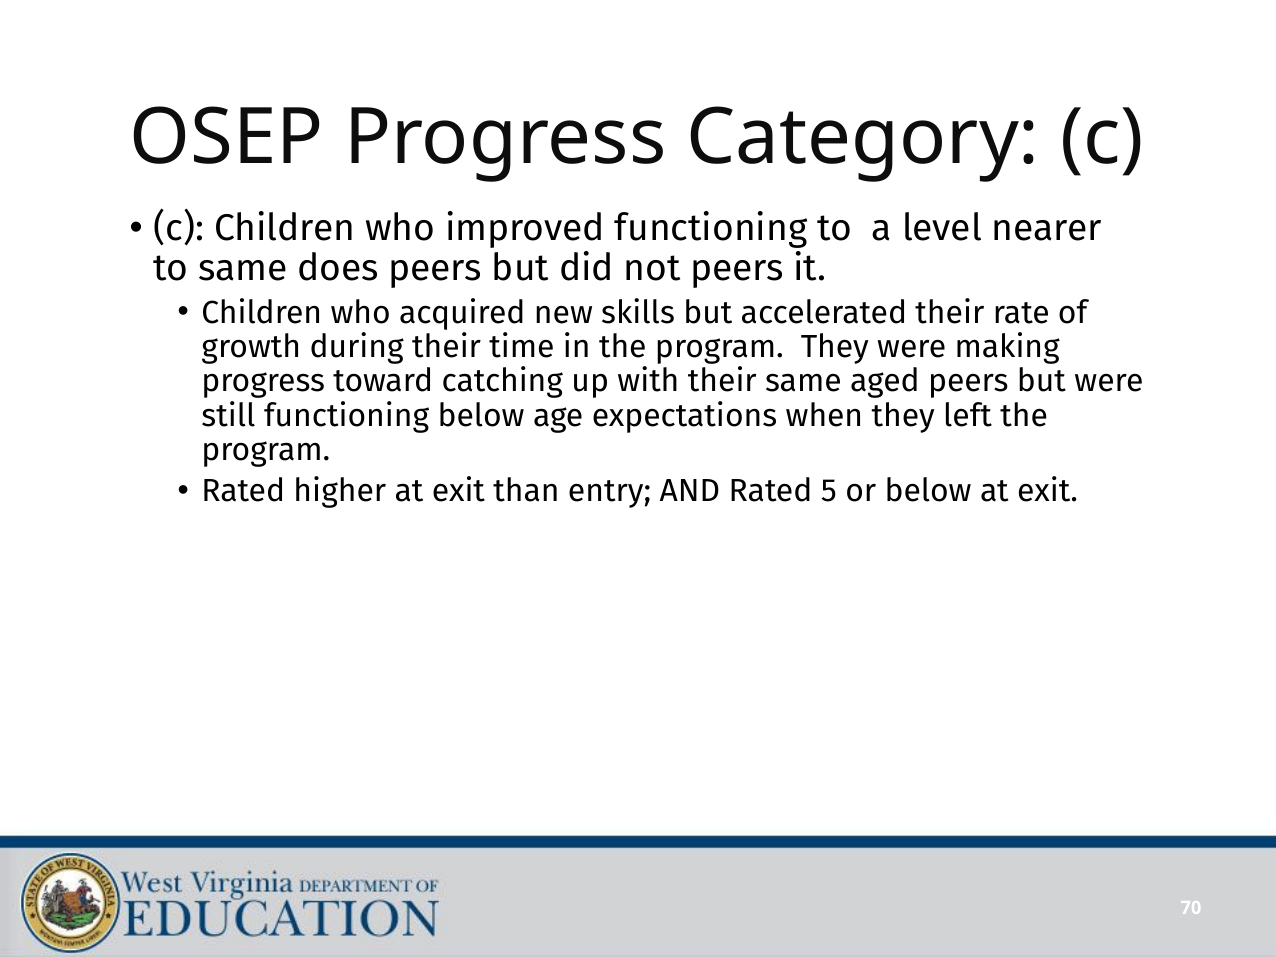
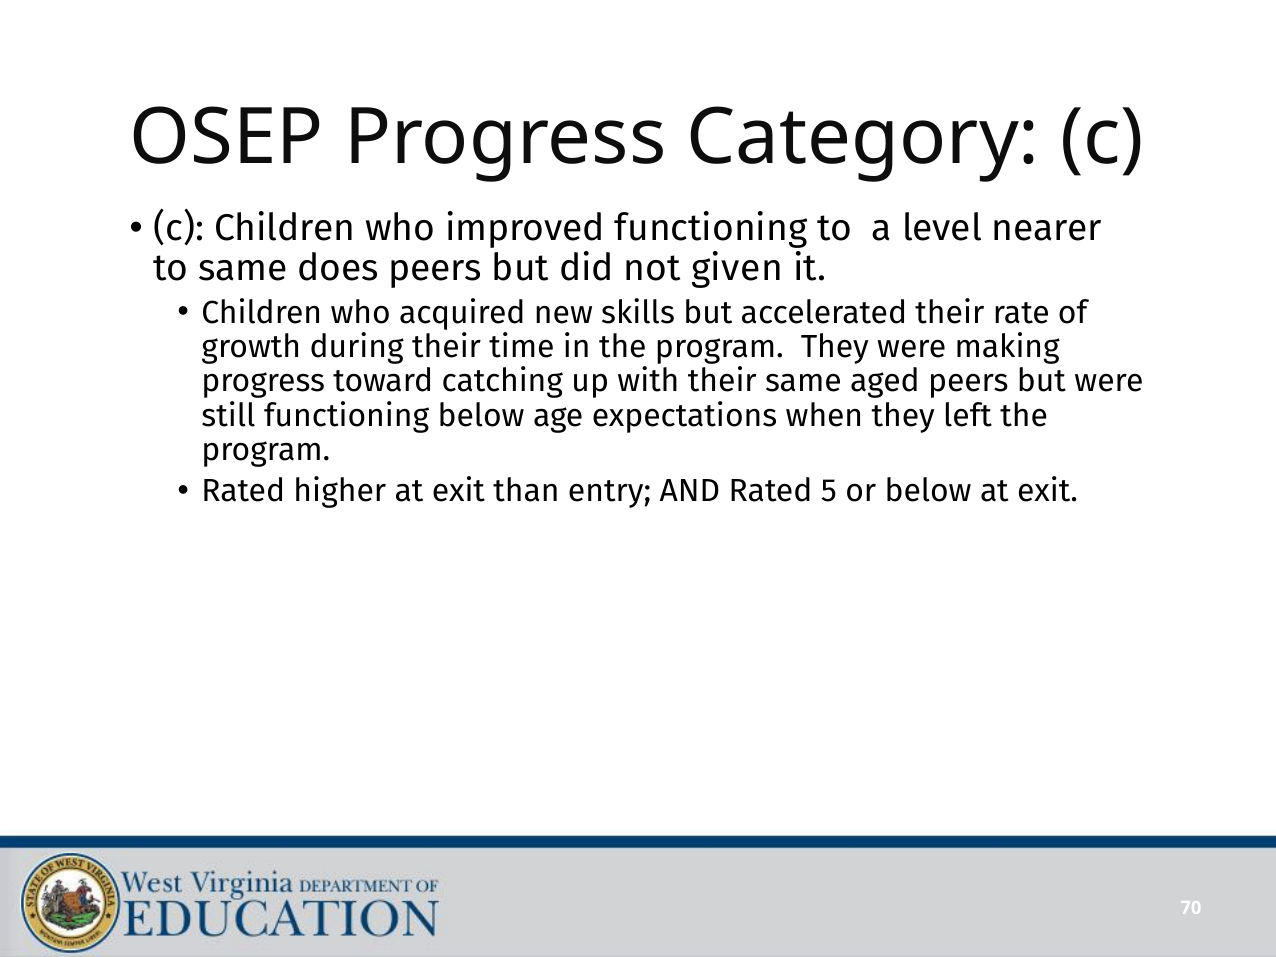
not peers: peers -> given (737, 268)
